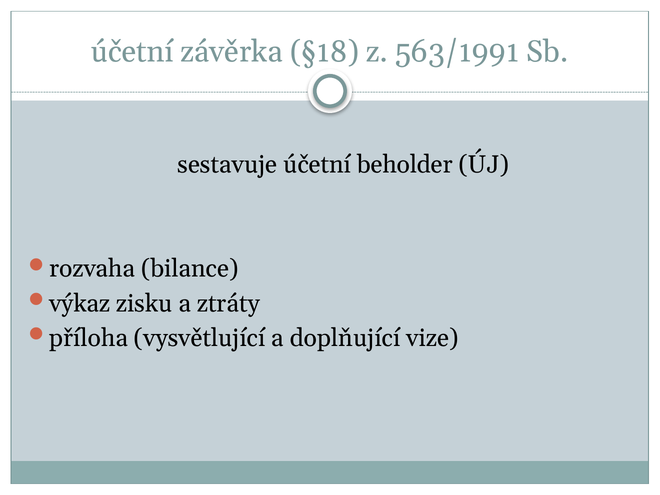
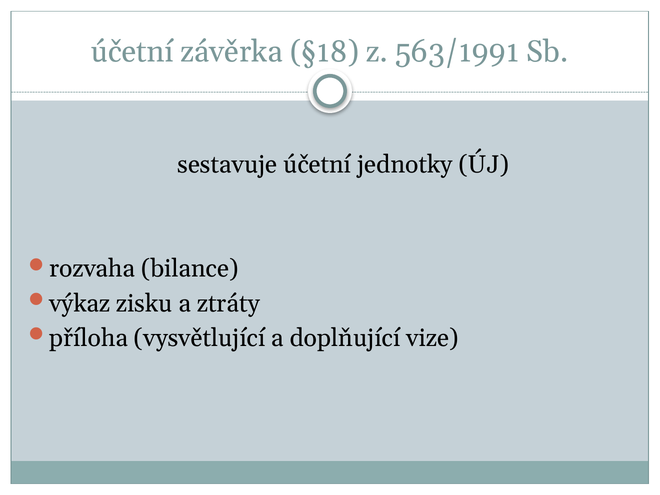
beholder: beholder -> jednotky (405, 165)
